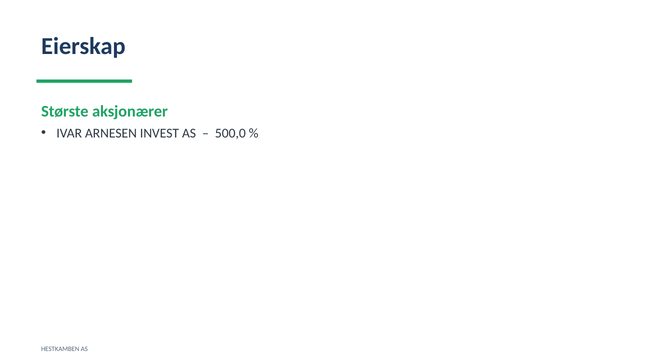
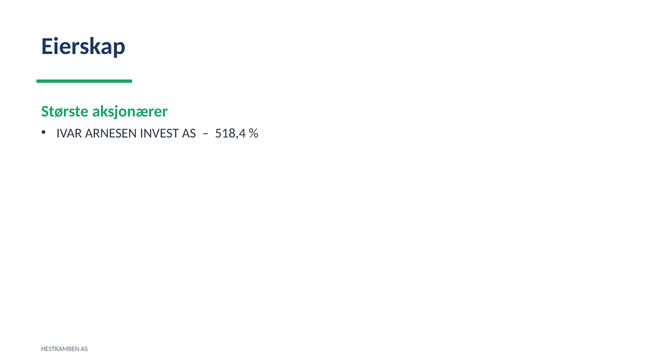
500,0: 500,0 -> 518,4 (230, 133)
